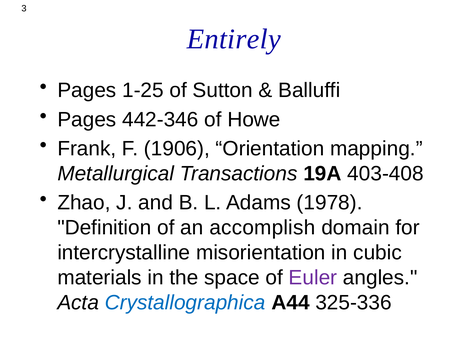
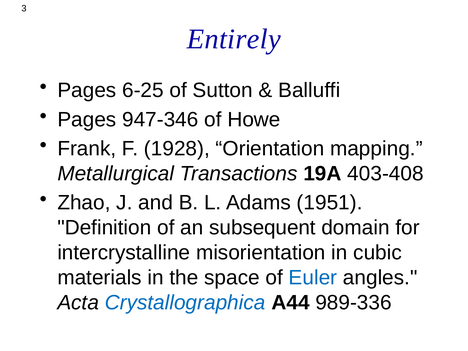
1-25: 1-25 -> 6-25 (143, 90)
442-346: 442-346 -> 947-346 (160, 120)
1906: 1906 -> 1928 (177, 149)
1978: 1978 -> 1951 (330, 203)
accomplish: accomplish -> subsequent (263, 228)
Euler colour: purple -> blue (313, 278)
325-336: 325-336 -> 989-336 (354, 303)
